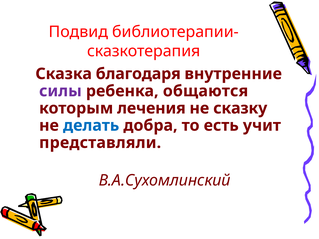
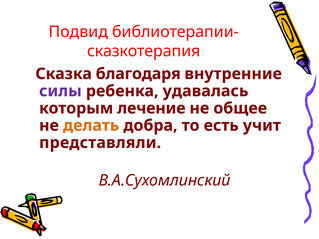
общаются: общаются -> удавалась (206, 91)
лечения: лечения -> лечение (151, 108)
сказку: сказку -> общее (240, 108)
делать colour: blue -> orange (91, 126)
